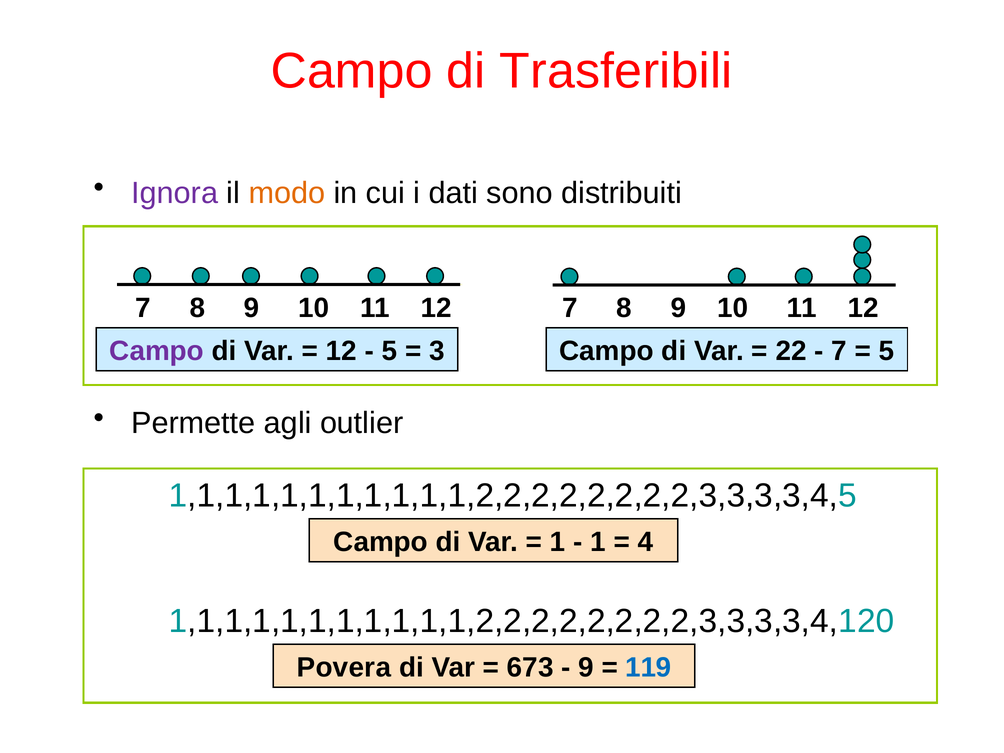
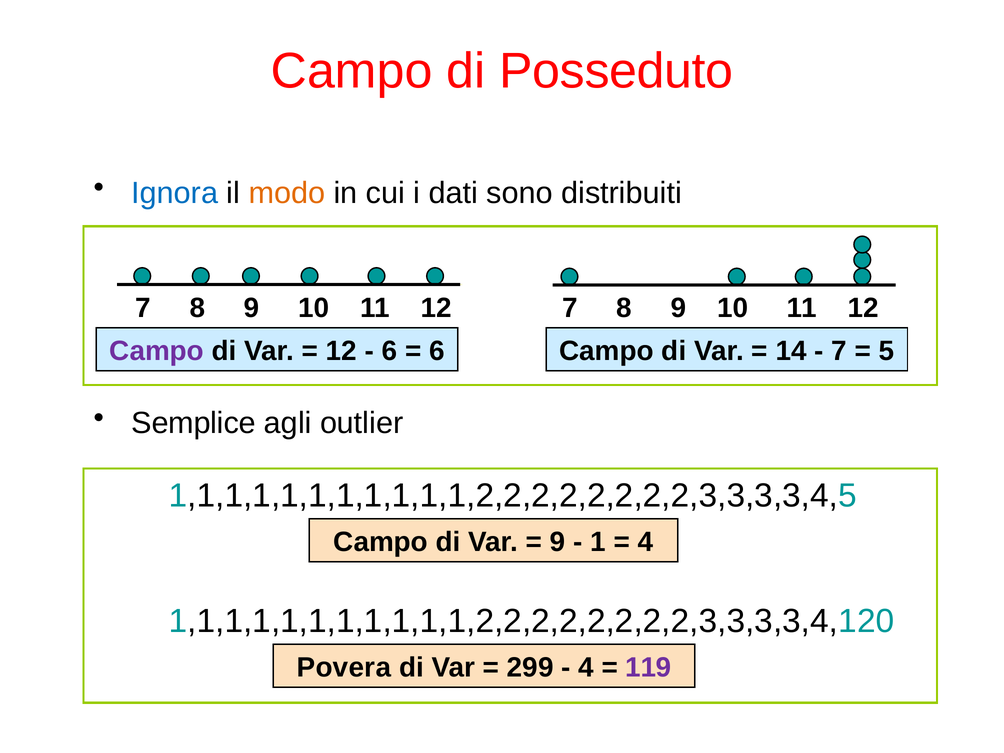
Trasferibili: Trasferibili -> Posseduto (616, 71)
Ignora colour: purple -> blue (175, 193)
5: 5 -> 6 (389, 351)
3: 3 -> 6 (437, 351)
22: 22 -> 14 (791, 351)
Permette: Permette -> Semplice (194, 423)
1: 1 -> 9 (558, 542)
673: 673 -> 299 (530, 668)
9: 9 -> 4 (586, 668)
119 colour: blue -> purple (648, 668)
